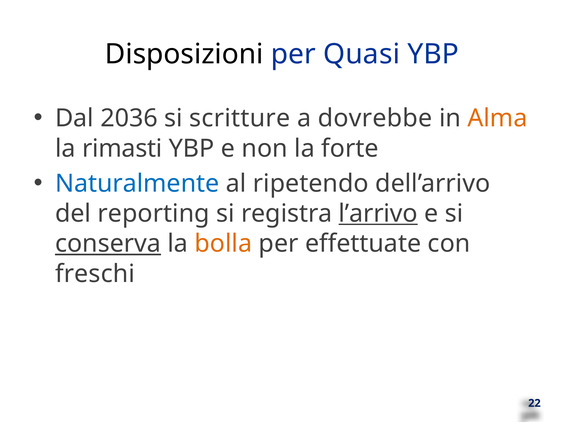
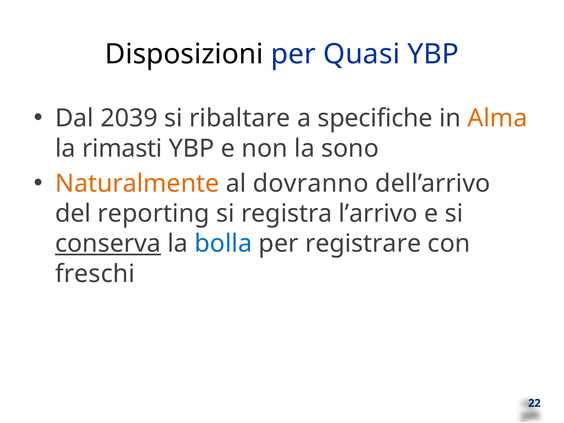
2036: 2036 -> 2039 (129, 118)
scritture: scritture -> ribaltare (240, 118)
dovrebbe: dovrebbe -> specifiche (375, 118)
forte: forte -> sono (350, 148)
Naturalmente colour: blue -> orange (137, 184)
ripetendo: ripetendo -> dovranno (311, 184)
l’arrivo underline: present -> none (378, 214)
bolla colour: orange -> blue (223, 244)
effettuate: effettuate -> registrare (363, 244)
